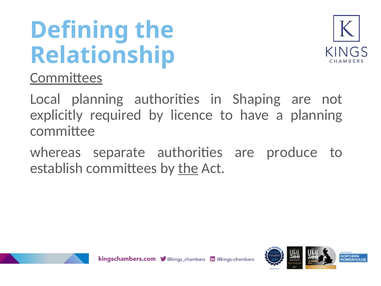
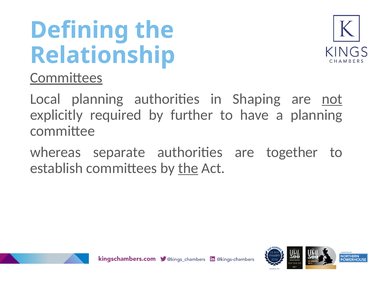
not underline: none -> present (332, 99)
licence: licence -> further (192, 115)
produce: produce -> together (292, 152)
